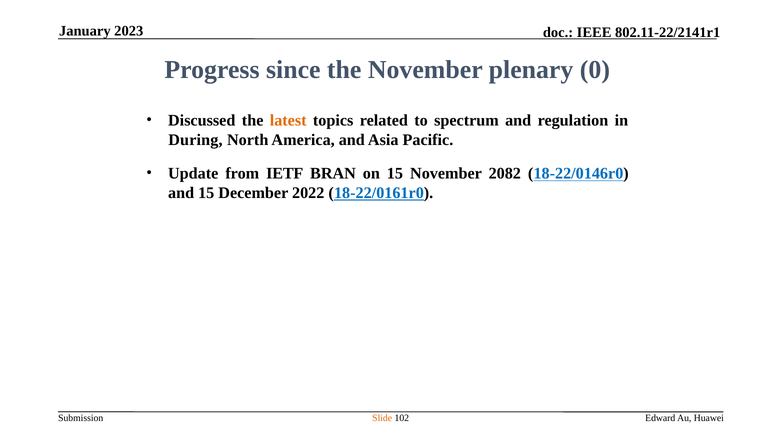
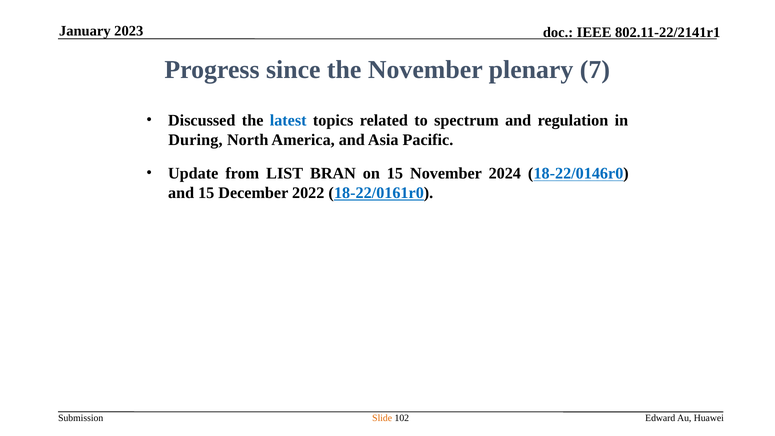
0: 0 -> 7 (595, 70)
latest colour: orange -> blue (288, 120)
IETF: IETF -> LIST (285, 174)
2082: 2082 -> 2024 (505, 174)
